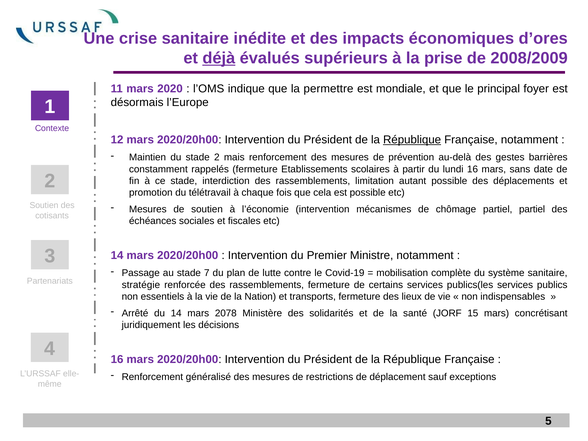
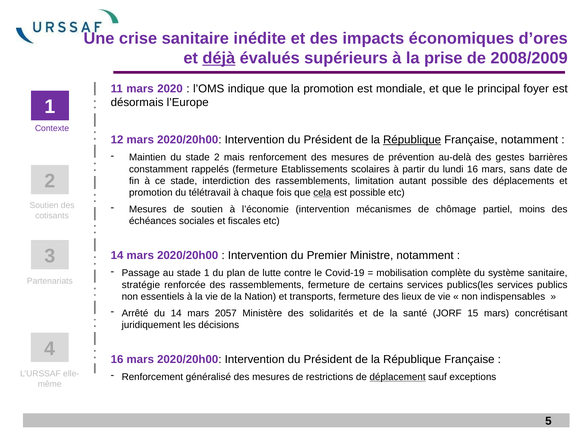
la permettre: permettre -> promotion (329, 89)
cela underline: none -> present (322, 193)
partiel partiel: partiel -> moins (532, 209)
stade 7: 7 -> 1 (207, 273)
2078: 2078 -> 2057 (226, 313)
déplacement underline: none -> present (398, 377)
